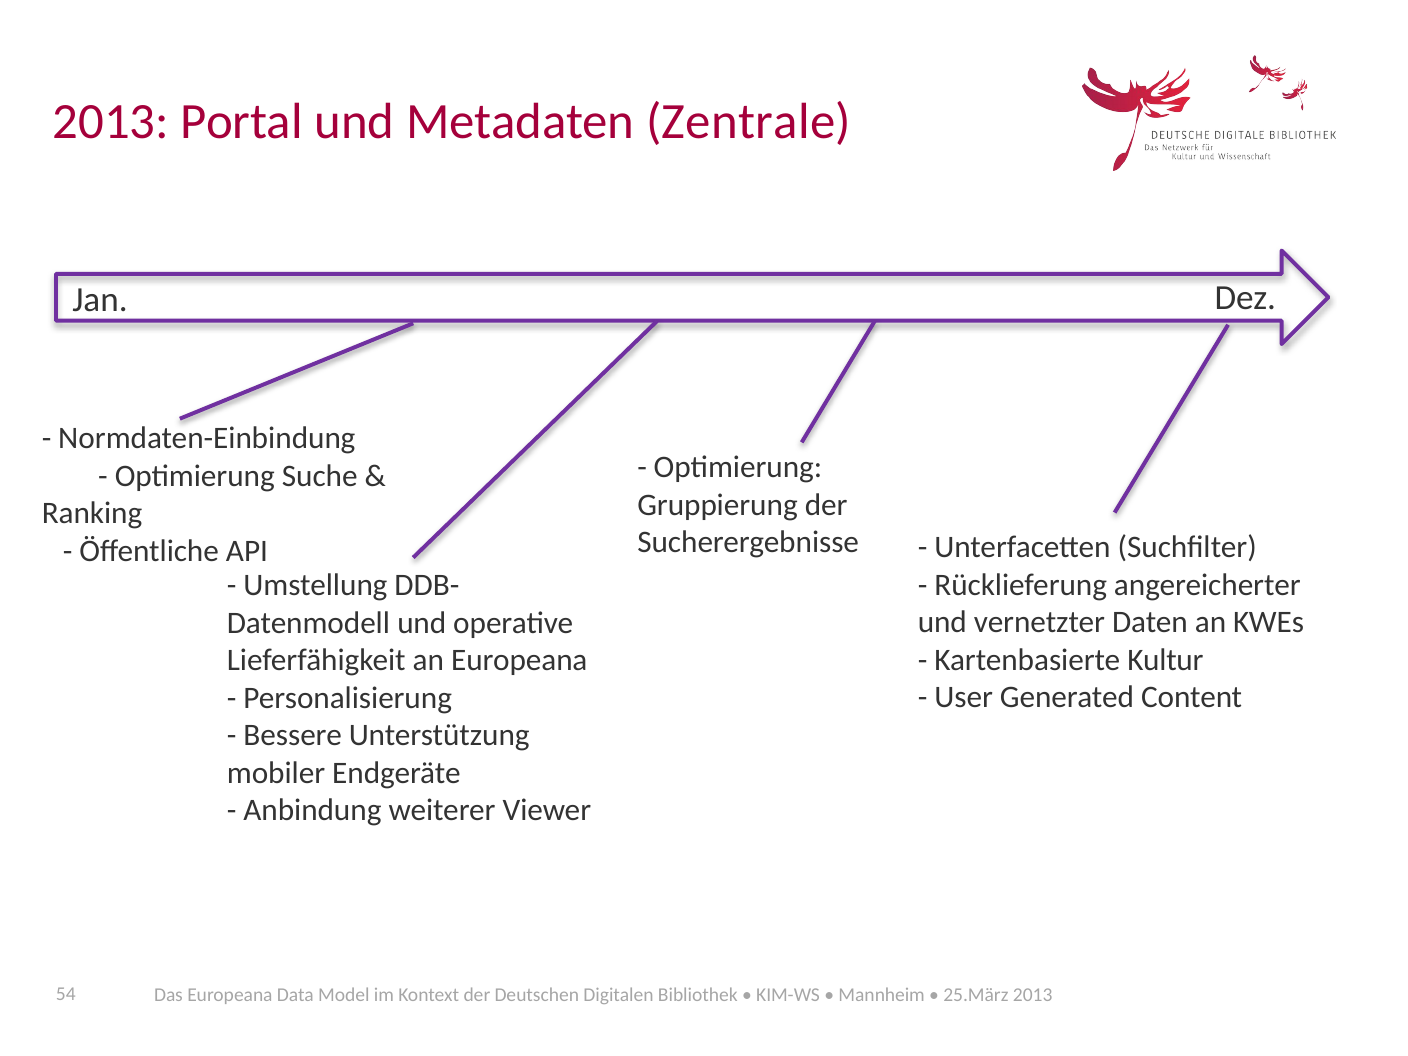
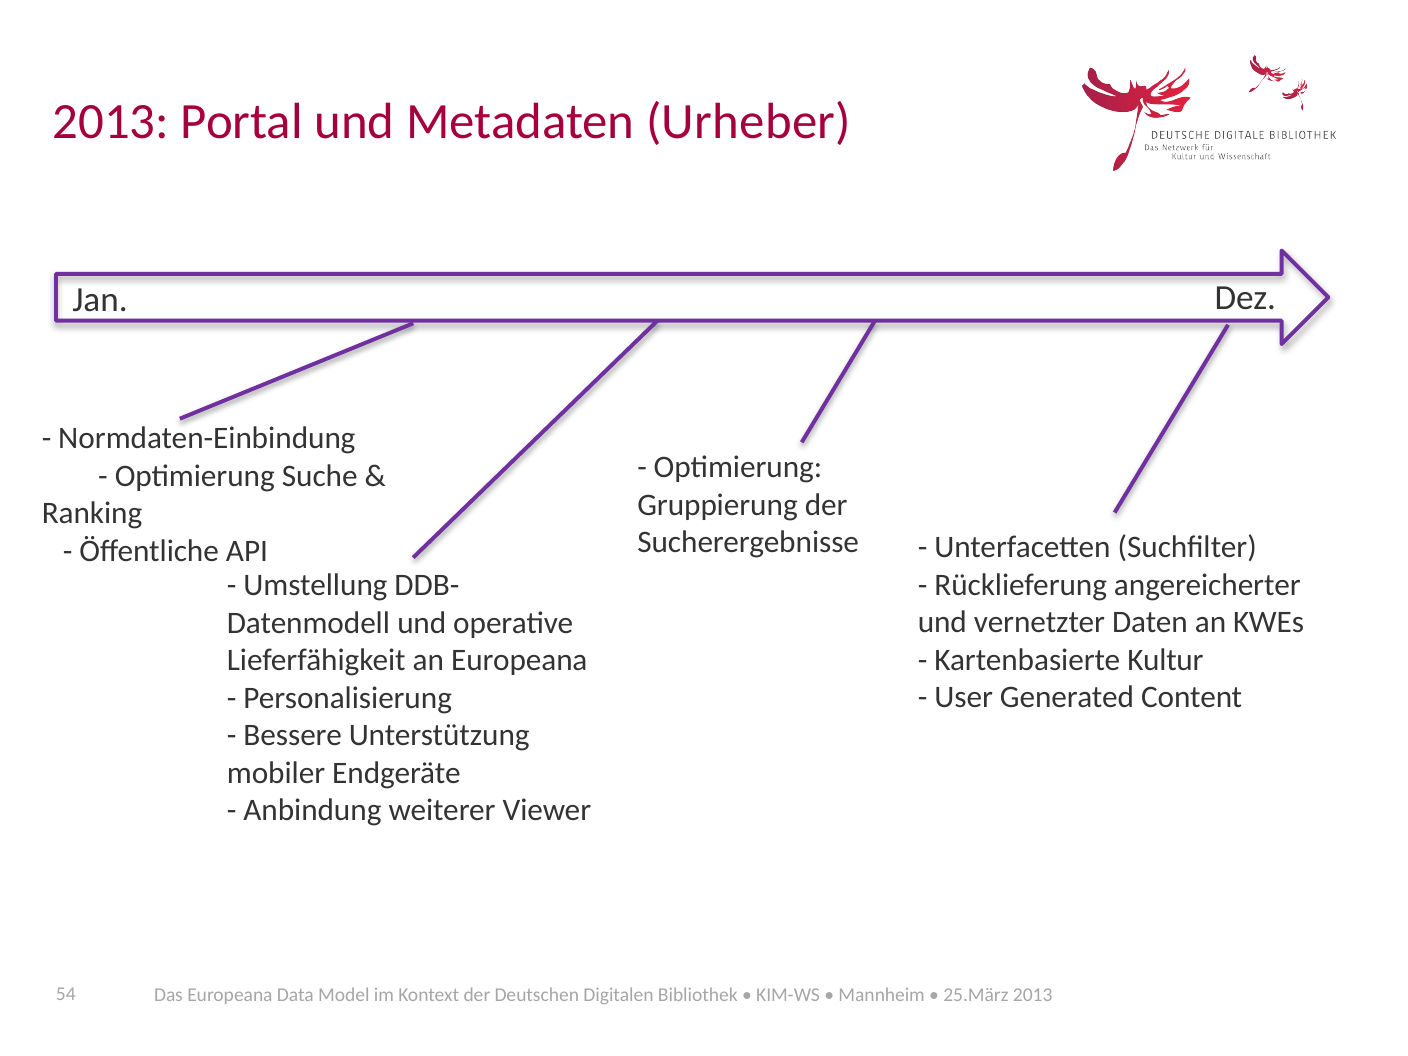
Zentrale: Zentrale -> Urheber (749, 122)
